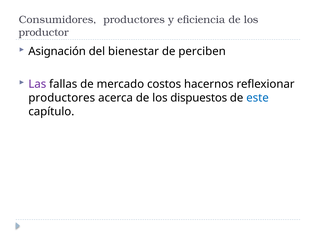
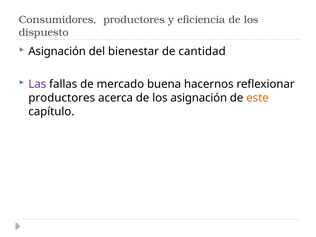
productor: productor -> dispuesto (44, 32)
perciben: perciben -> cantidad (202, 51)
costos: costos -> buena (164, 84)
los dispuestos: dispuestos -> asignación (199, 98)
este colour: blue -> orange (258, 98)
